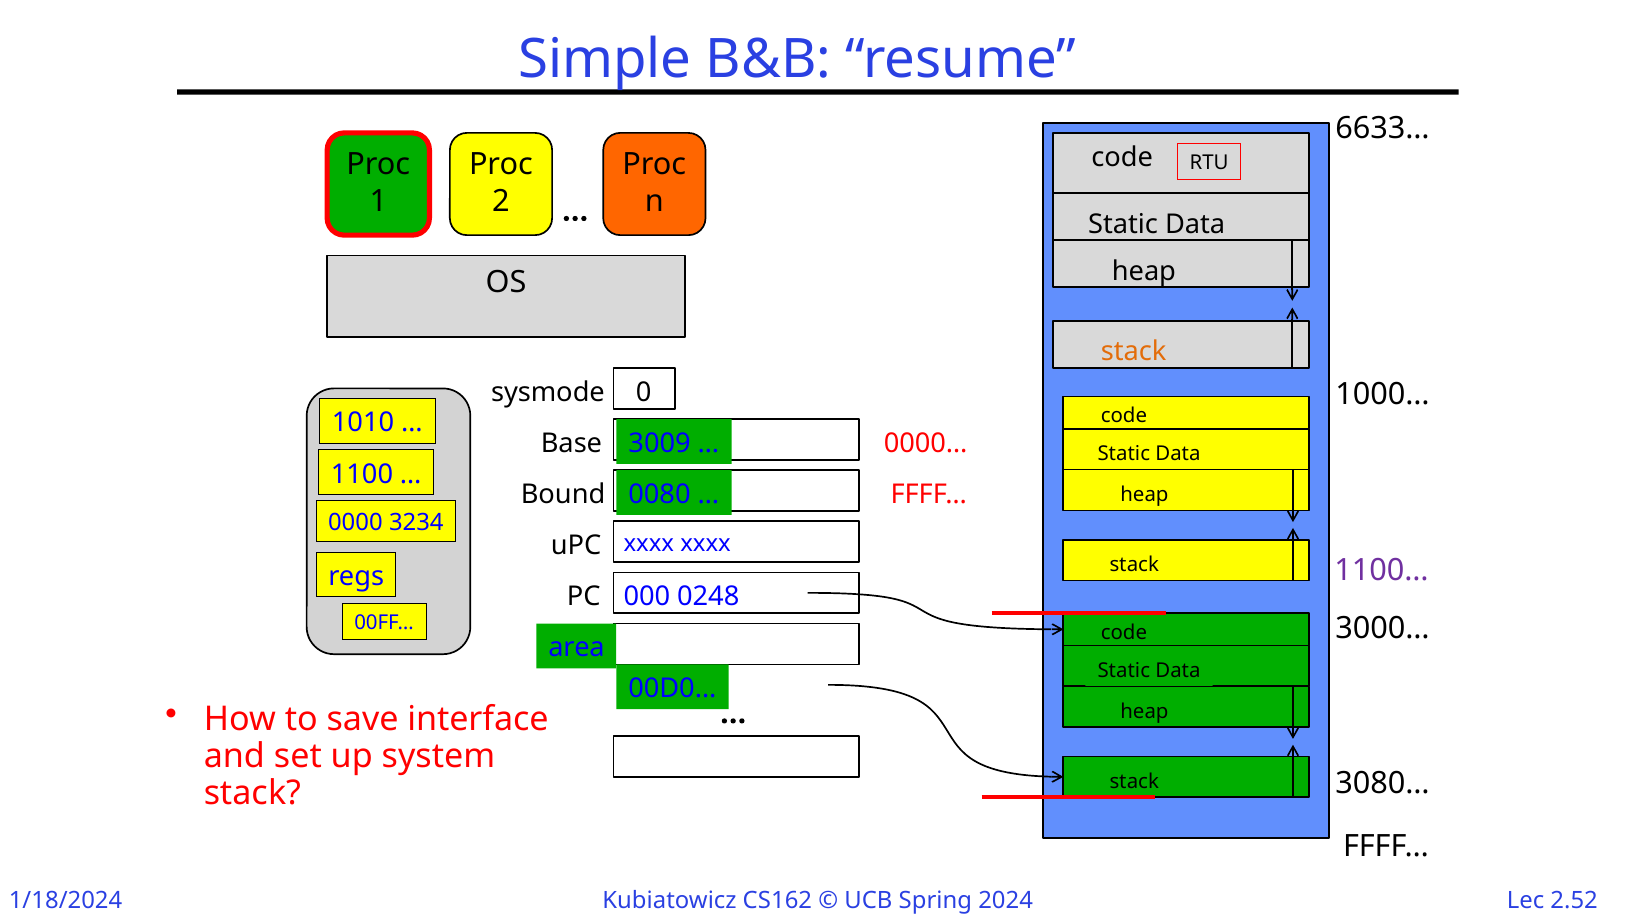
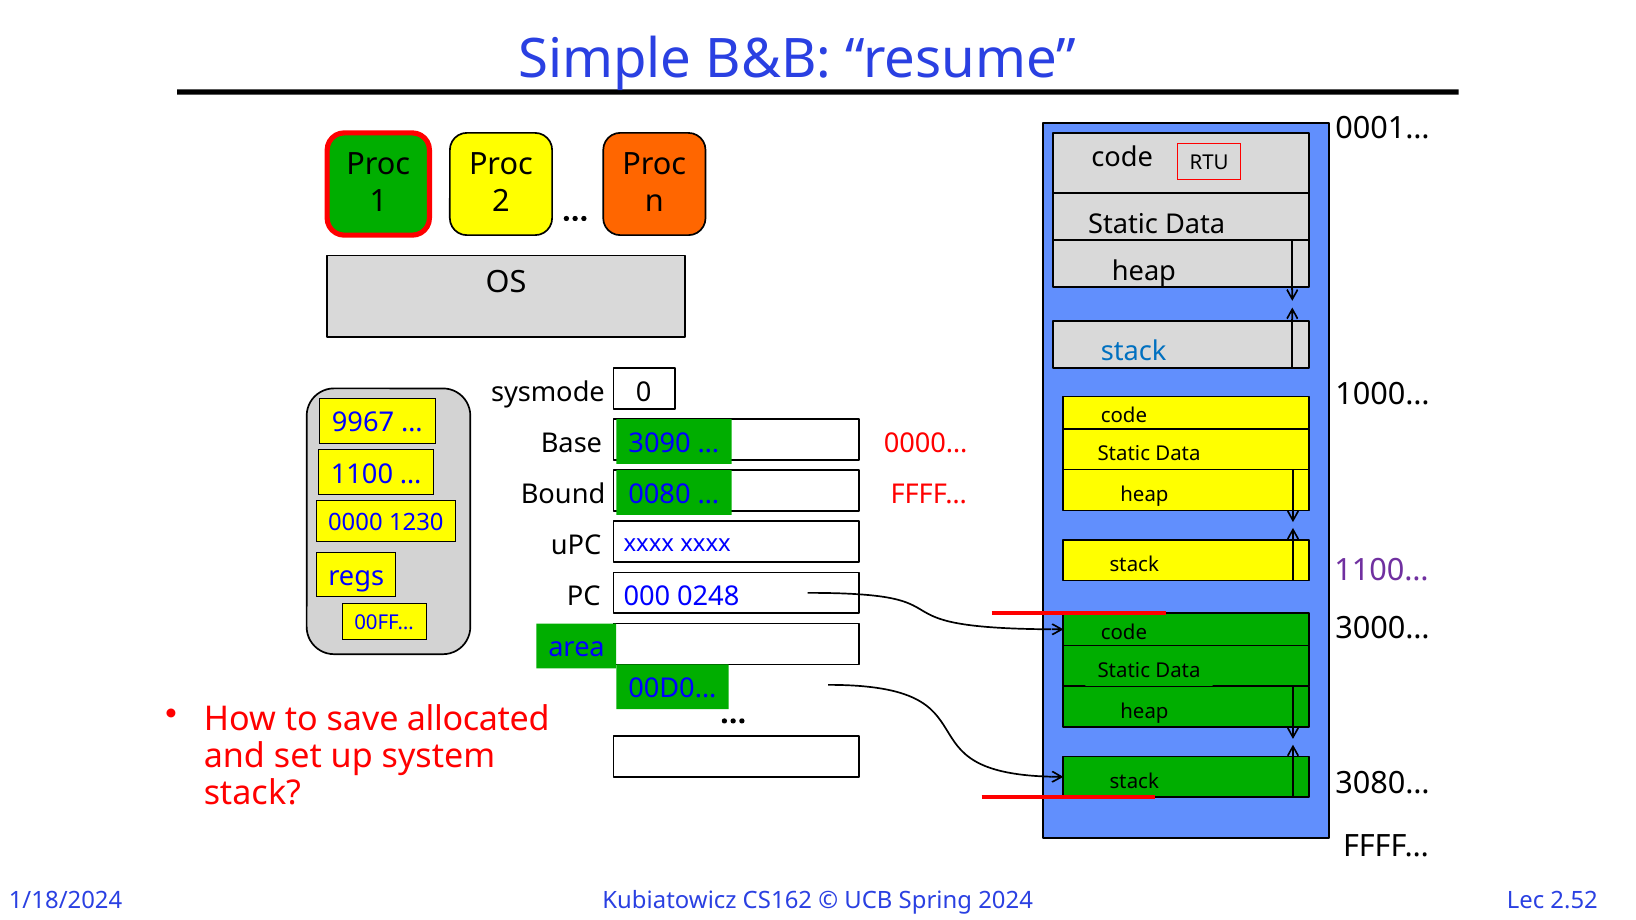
6633…: 6633… -> 0001… (1383, 129)
stack colour: orange -> blue (1134, 352)
1010: 1010 -> 9967 (363, 423)
3009: 3009 -> 3090 (660, 443)
3234: 3234 -> 1230 (416, 523)
interface: interface -> allocated (478, 719)
